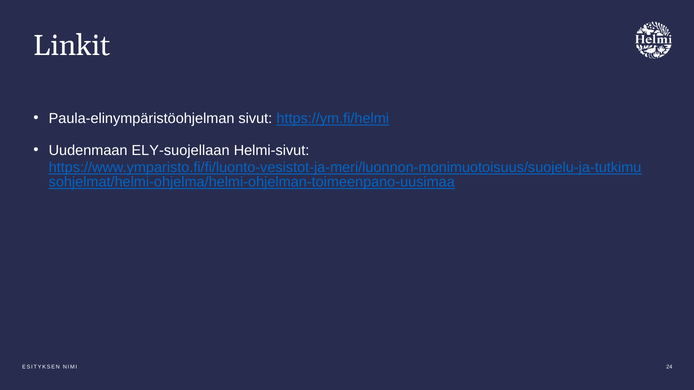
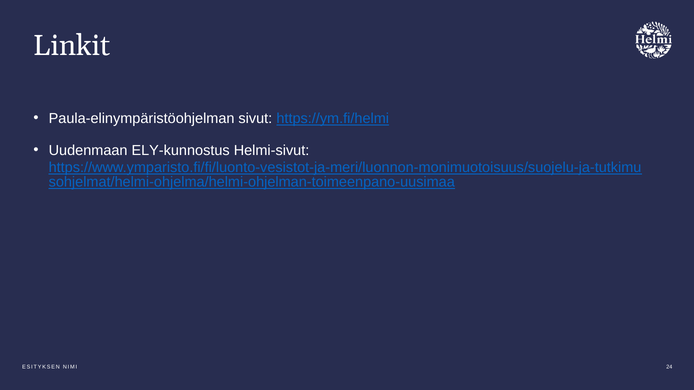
ELY-suojellaan: ELY-suojellaan -> ELY-kunnostus (181, 150)
